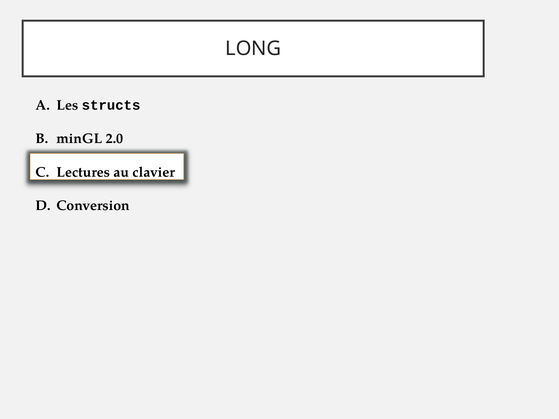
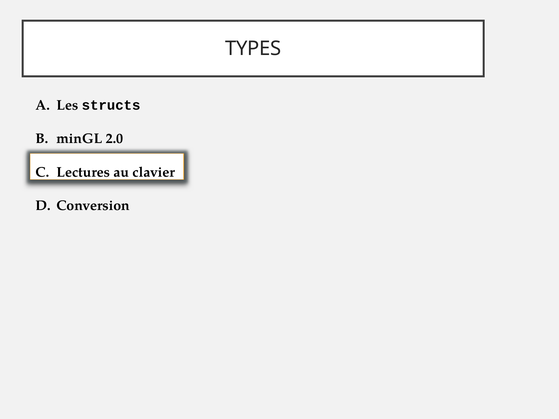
LONG: LONG -> TYPES (253, 48)
